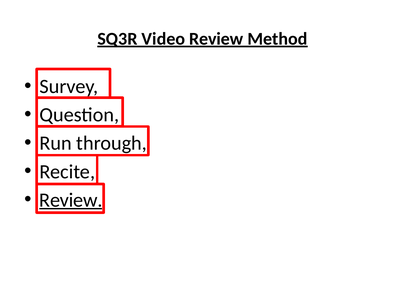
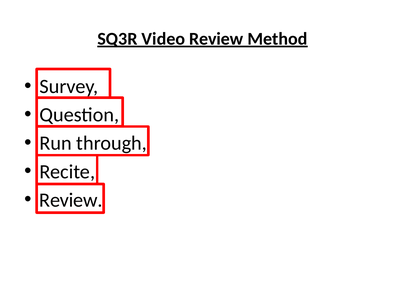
Review underline: present -> none (71, 200)
